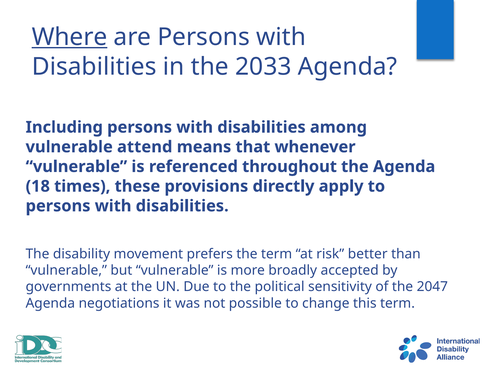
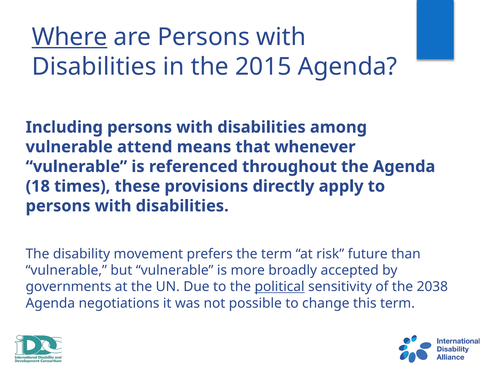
2033: 2033 -> 2015 (263, 67)
better: better -> future (368, 254)
political underline: none -> present (280, 287)
2047: 2047 -> 2038 (432, 287)
